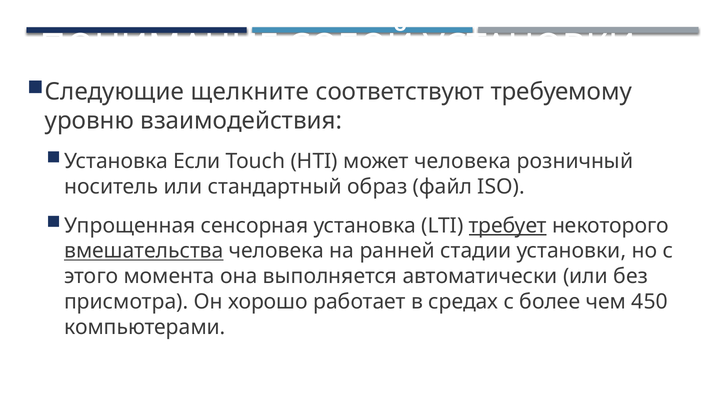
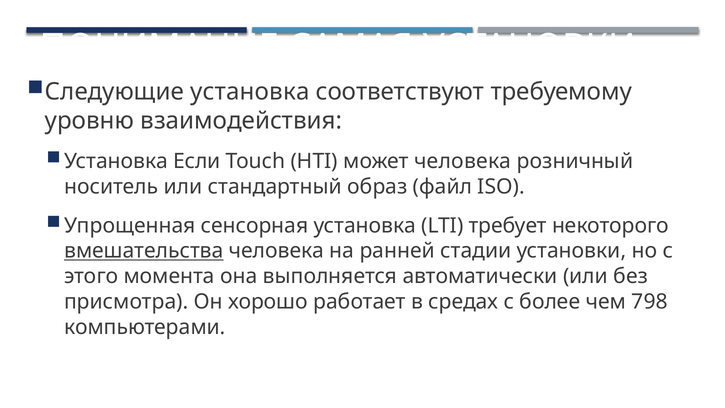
СОБОЙ: СОБОЙ -> САМАЯ (351, 47)
щелкните: щелкните -> установка (250, 92)
требует underline: present -> none (508, 226)
450: 450 -> 798 (650, 302)
